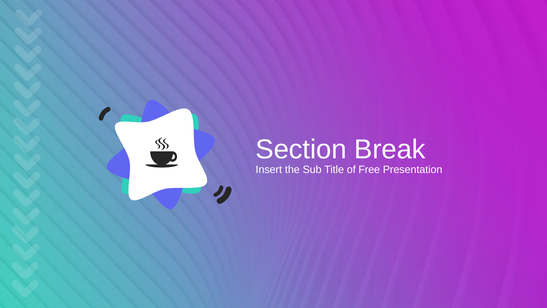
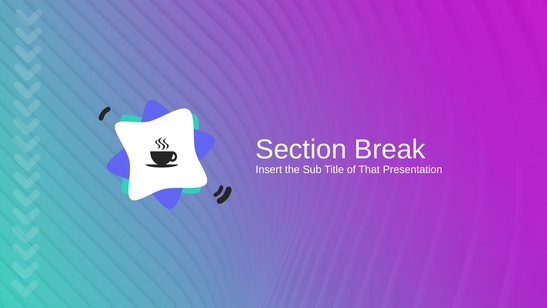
Free: Free -> That (369, 170)
